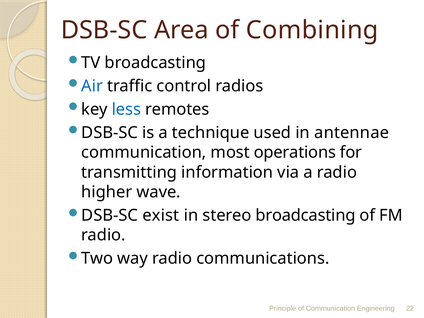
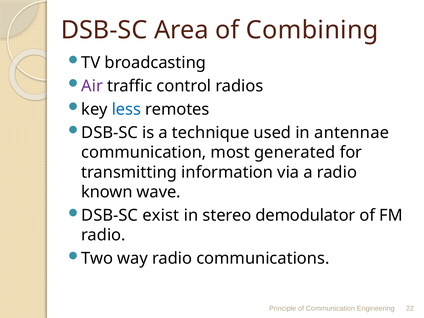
Air colour: blue -> purple (92, 86)
operations: operations -> generated (295, 152)
higher: higher -> known (107, 192)
stereo broadcasting: broadcasting -> demodulator (305, 215)
